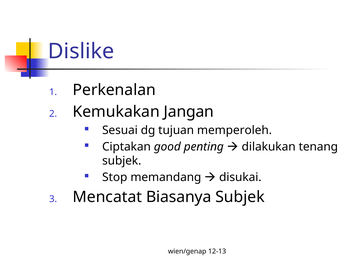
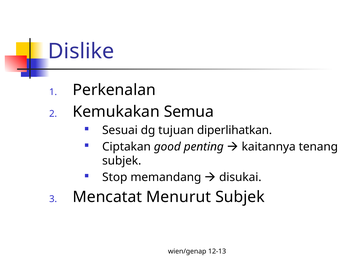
Jangan: Jangan -> Semua (189, 112)
memperoleh: memperoleh -> diperlihatkan (235, 131)
dilakukan: dilakukan -> kaitannya (269, 147)
Biasanya: Biasanya -> Menurut (179, 198)
